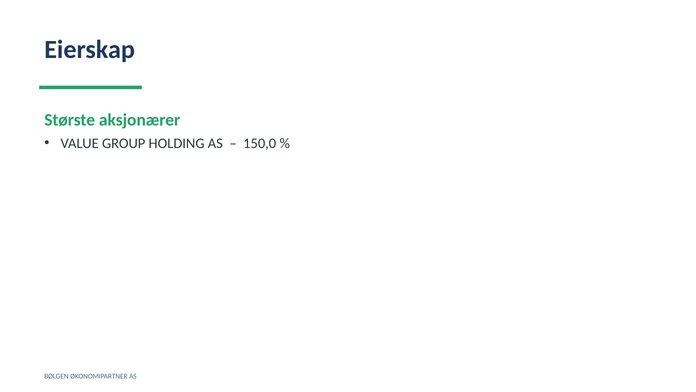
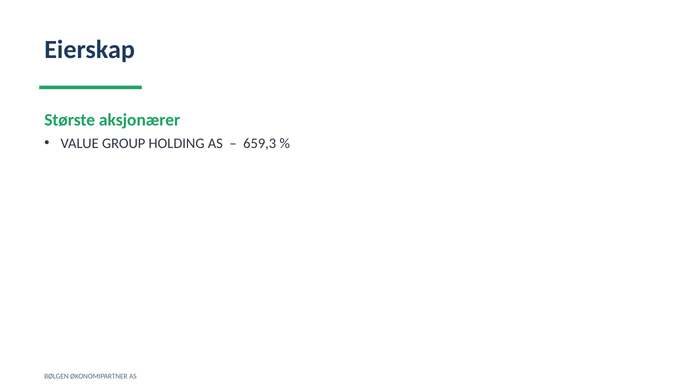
150,0: 150,0 -> 659,3 (260, 143)
